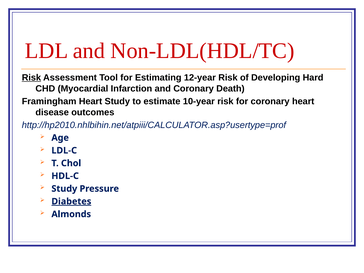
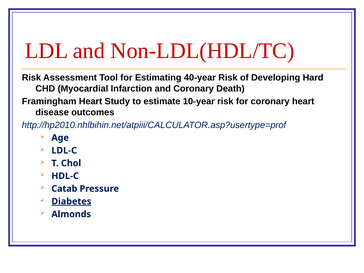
Risk underline: present -> none (31, 78)
12-year: 12-year -> 40-year (200, 78)
Study: Study -> Catab (64, 189)
